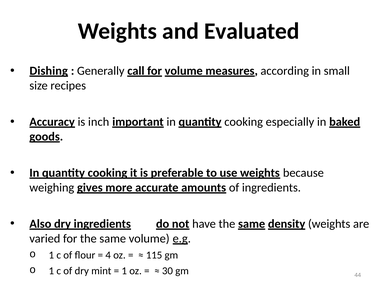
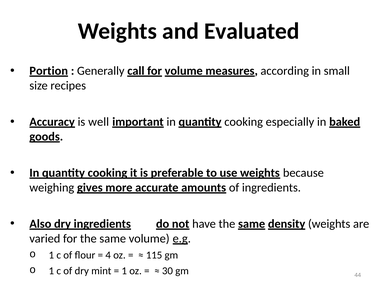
Dishing: Dishing -> Portion (49, 71)
inch: inch -> well (99, 122)
